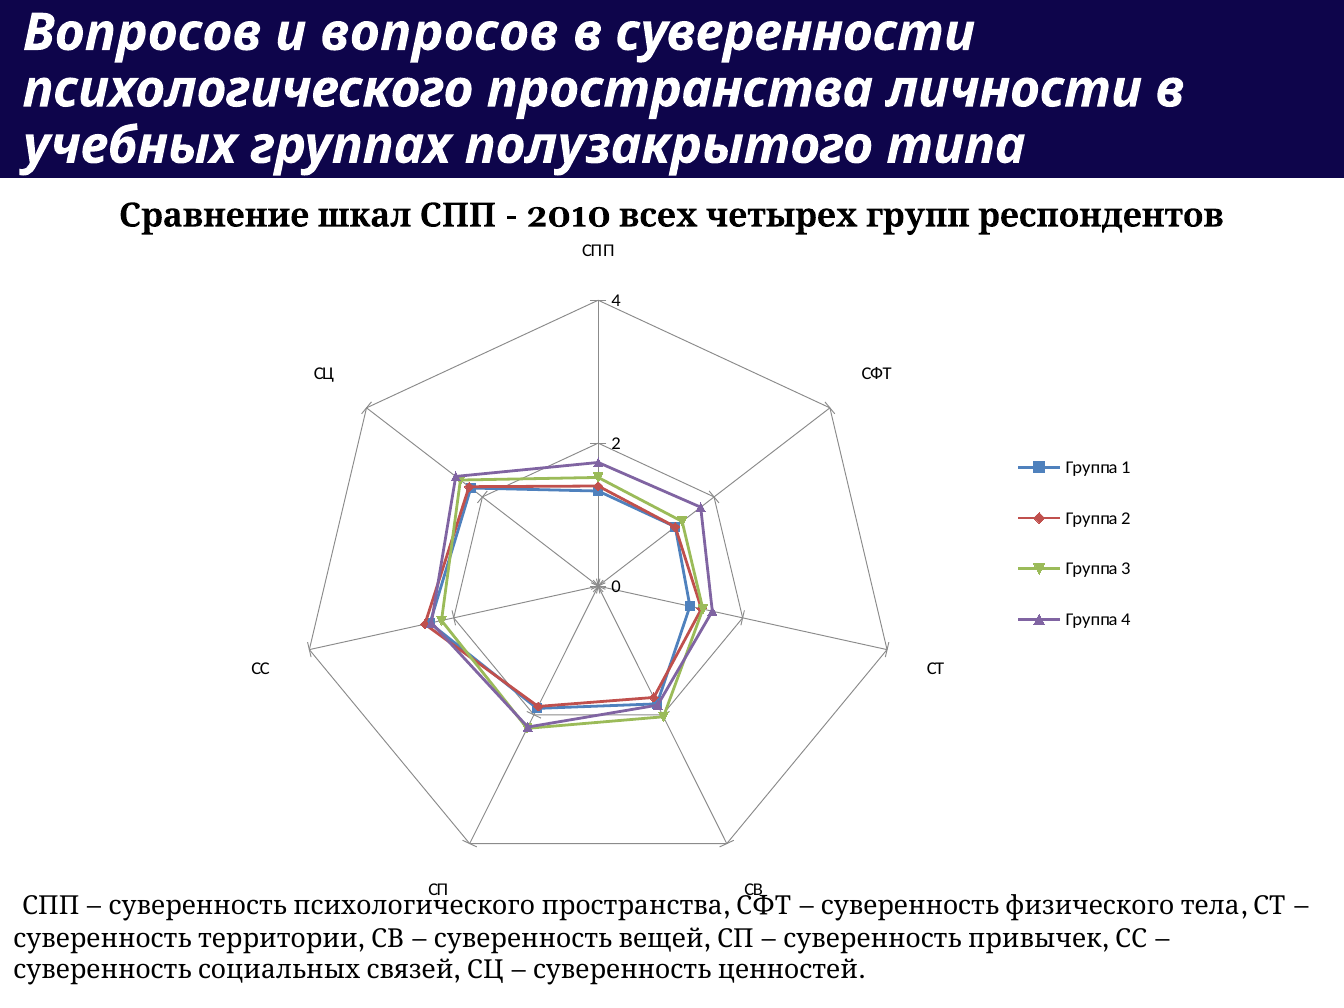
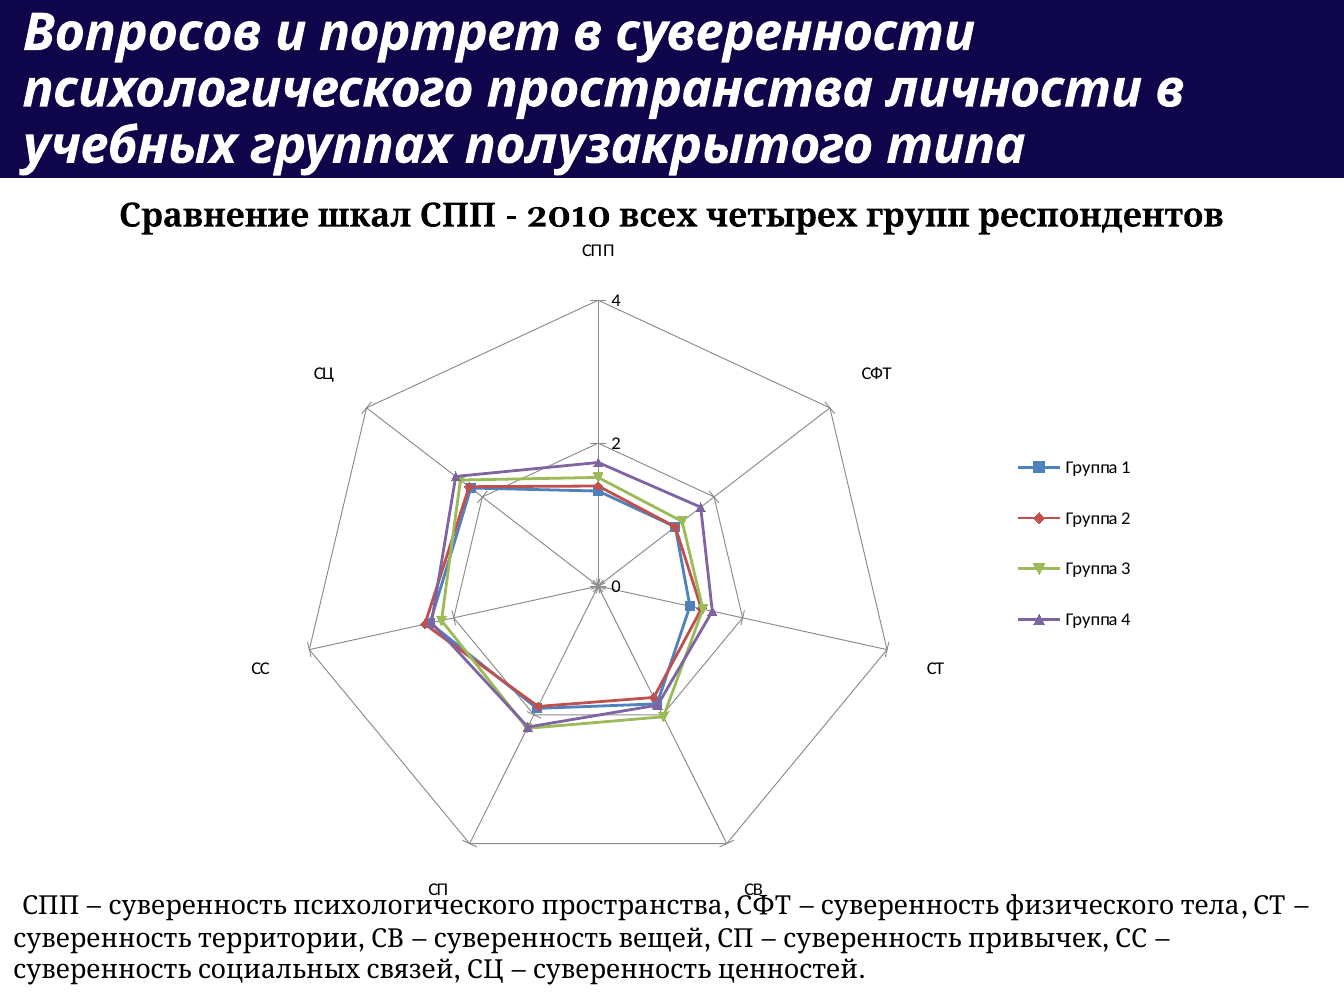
и вопросов: вопросов -> портрет (440, 33)
